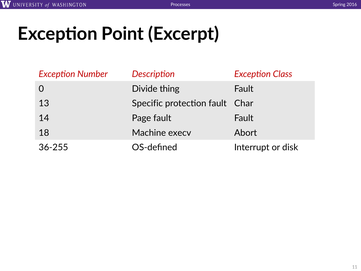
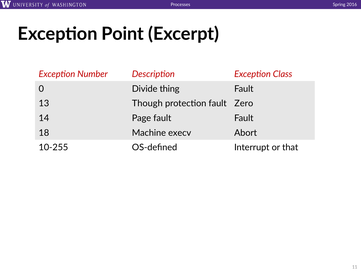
Specific: Specific -> Though (147, 103)
Char: Char -> Zero (244, 103)
36-255: 36-255 -> 10-255 (53, 147)
disk: disk -> that (290, 147)
